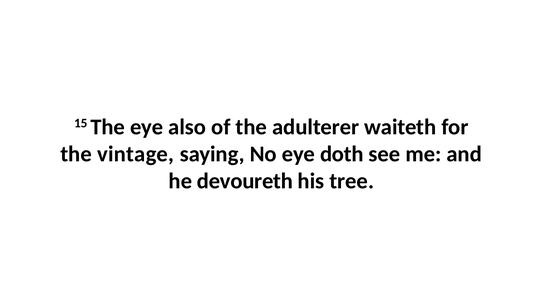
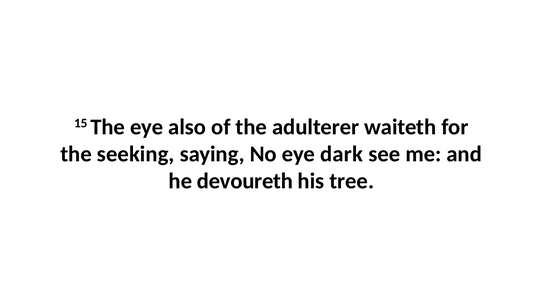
vintage: vintage -> seeking (136, 154)
doth: doth -> dark (342, 154)
